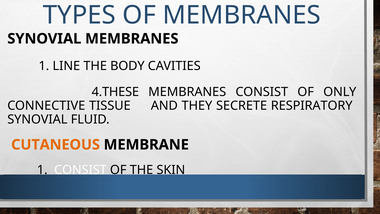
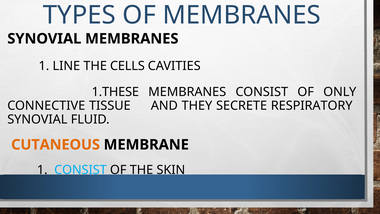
BODY: BODY -> CELLS (127, 66)
4.THESE: 4.THESE -> 1.THESE (115, 92)
CONSIST colour: white -> light blue (80, 170)
